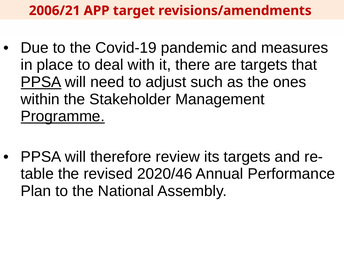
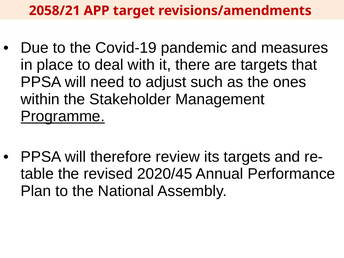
2006/21: 2006/21 -> 2058/21 (55, 11)
PPSA underline: present -> none (41, 82)
2020/46: 2020/46 -> 2020/45 (165, 174)
